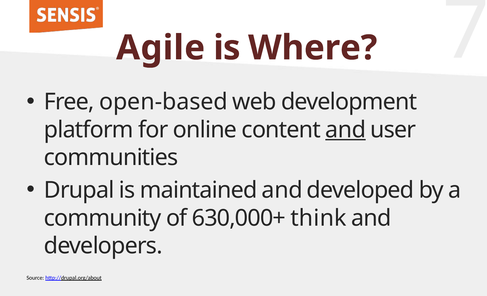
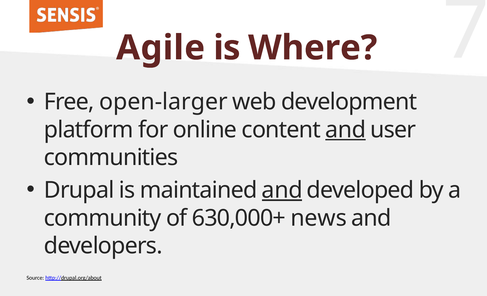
open-based: open-based -> open-larger (163, 102)
and underline: none -> present (282, 190)
think: think -> news (319, 218)
